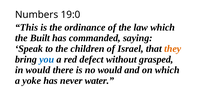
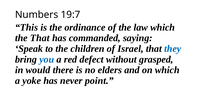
19:0: 19:0 -> 19:7 (71, 15)
the Built: Built -> That (40, 38)
they colour: orange -> blue (173, 49)
no would: would -> elders (110, 70)
water: water -> point (99, 81)
